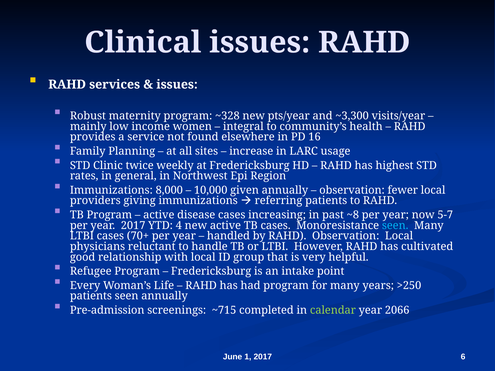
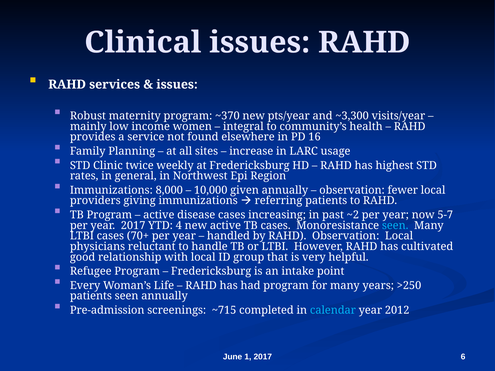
~328: ~328 -> ~370 (227, 116)
~8: ~8 -> ~2 (353, 215)
calendar colour: light green -> light blue (333, 310)
2066: 2066 -> 2012 (397, 310)
